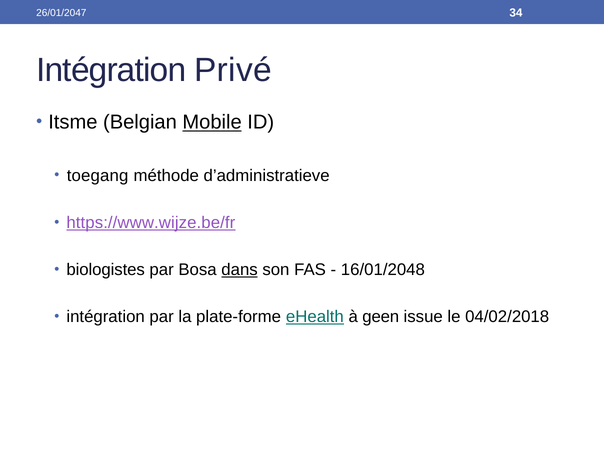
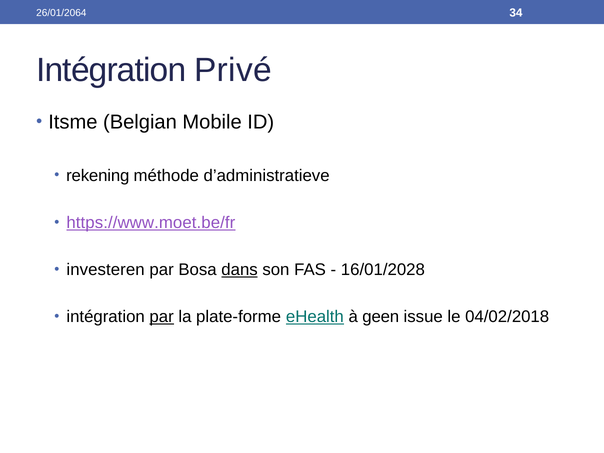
26/01/2047: 26/01/2047 -> 26/01/2064 (61, 13)
Mobile underline: present -> none (212, 122)
toegang: toegang -> rekening (98, 176)
https://www.wijze.be/fr: https://www.wijze.be/fr -> https://www.moet.be/fr (151, 223)
biologistes: biologistes -> investeren (106, 270)
16/01/2048: 16/01/2048 -> 16/01/2028 (383, 270)
par underline: none -> present (162, 317)
